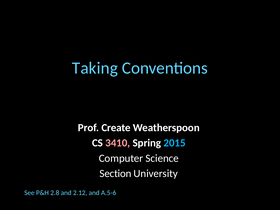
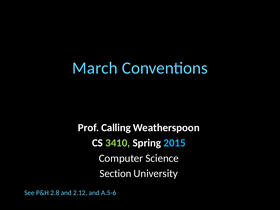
Taking: Taking -> March (95, 68)
Create: Create -> Calling (116, 128)
3410 colour: pink -> light green (118, 143)
